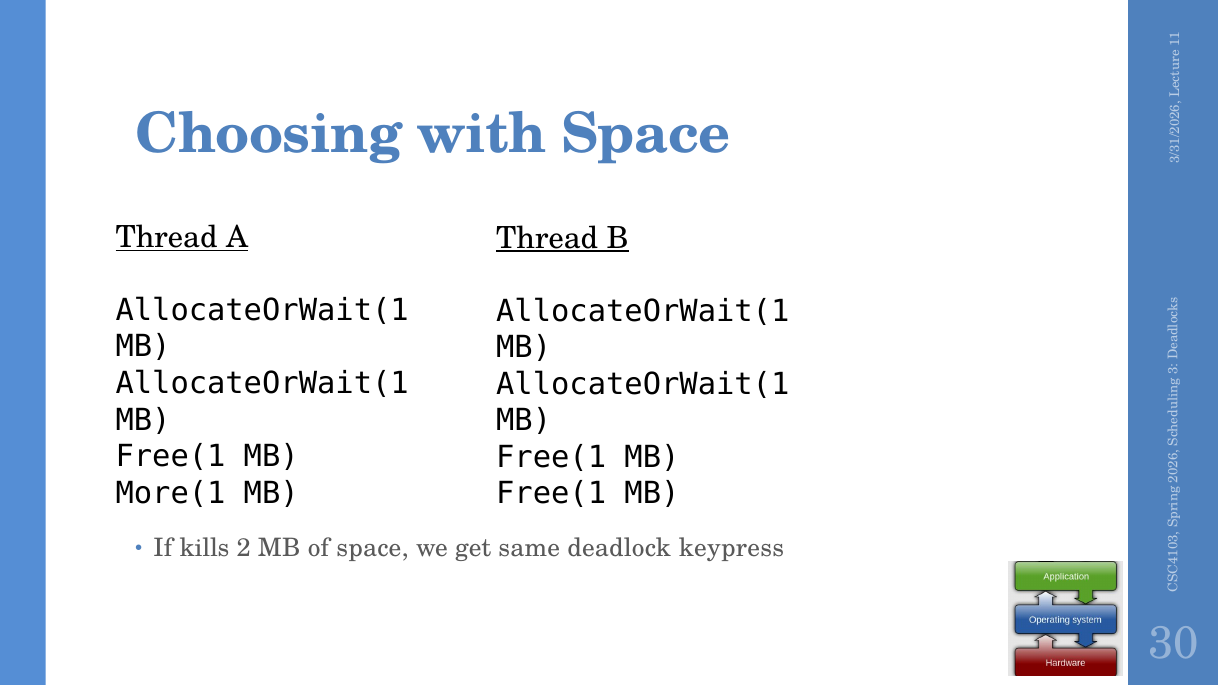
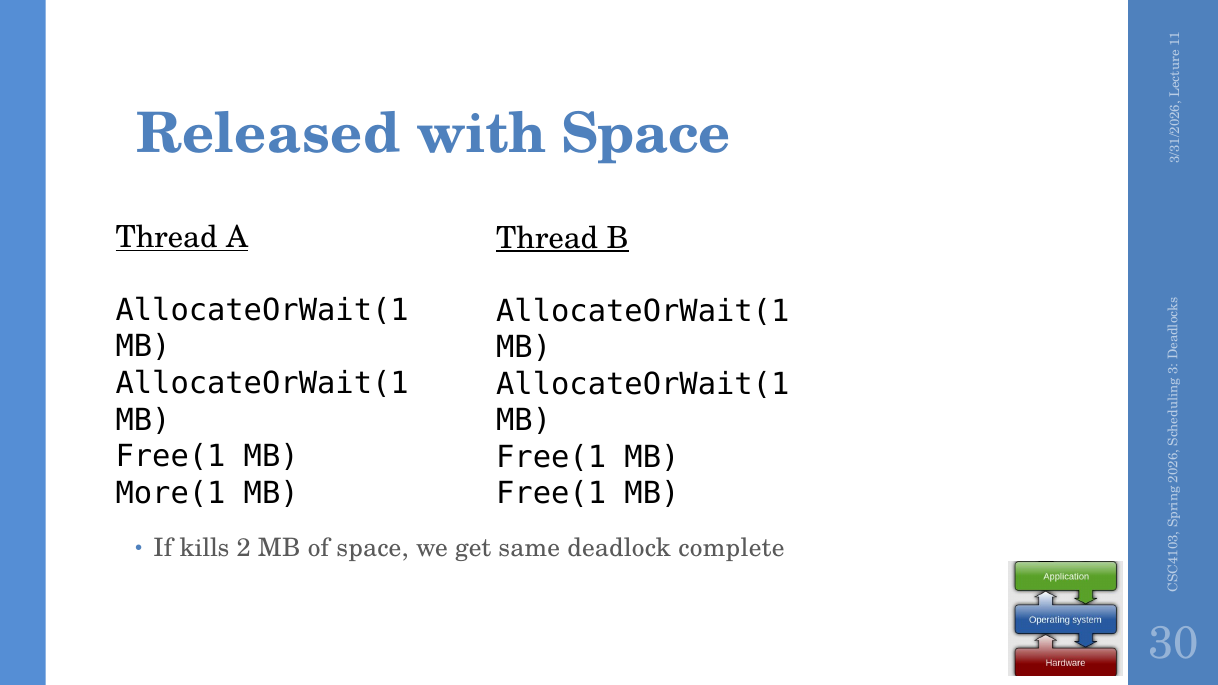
Choosing: Choosing -> Released (268, 134)
keypress: keypress -> complete (731, 548)
